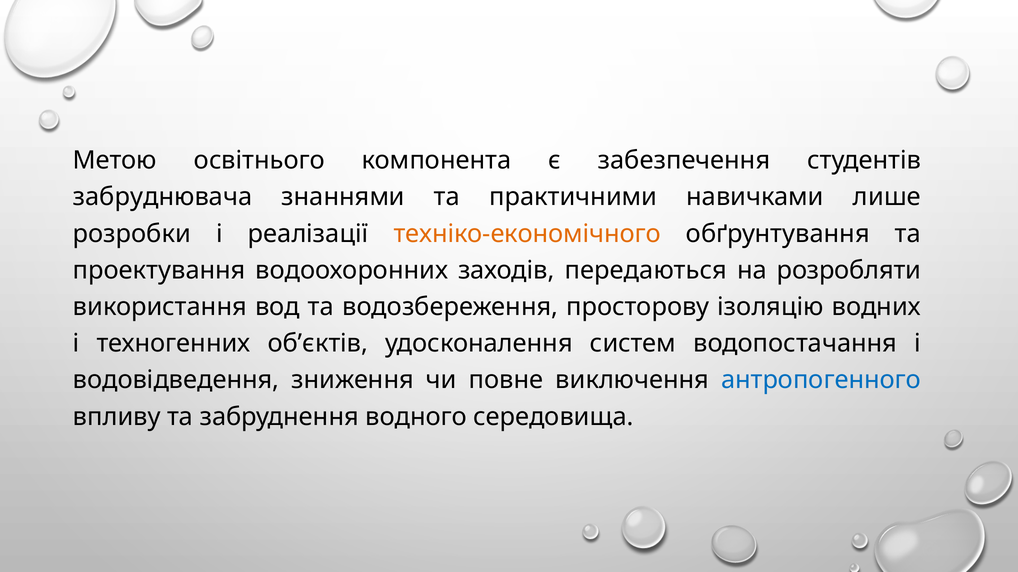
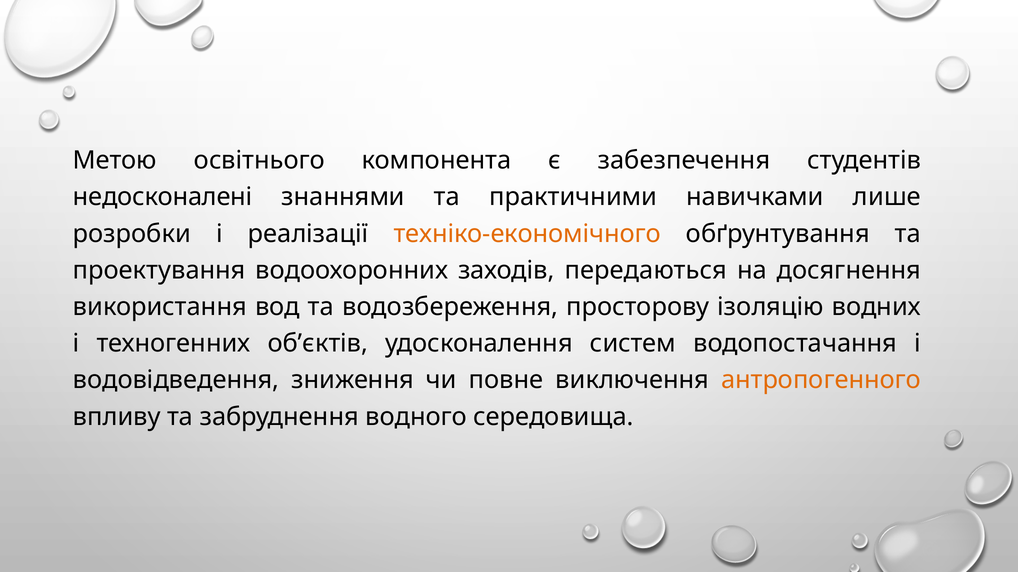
забруднювача: забруднювача -> недосконалені (163, 197)
розробляти: розробляти -> досягнення (849, 271)
антропогенного colour: blue -> orange (821, 380)
